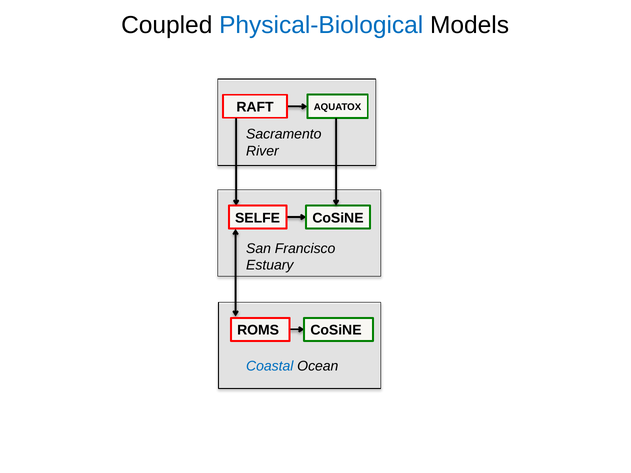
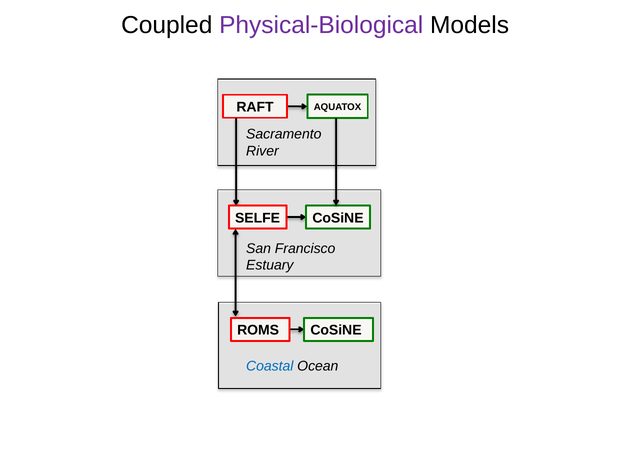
Physical-Biological colour: blue -> purple (321, 25)
